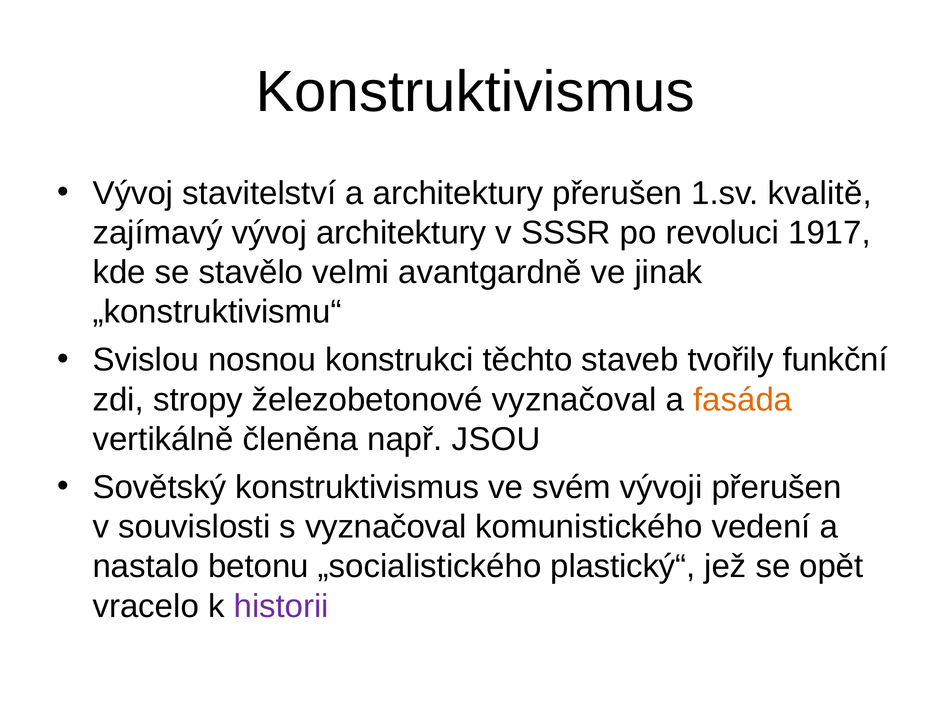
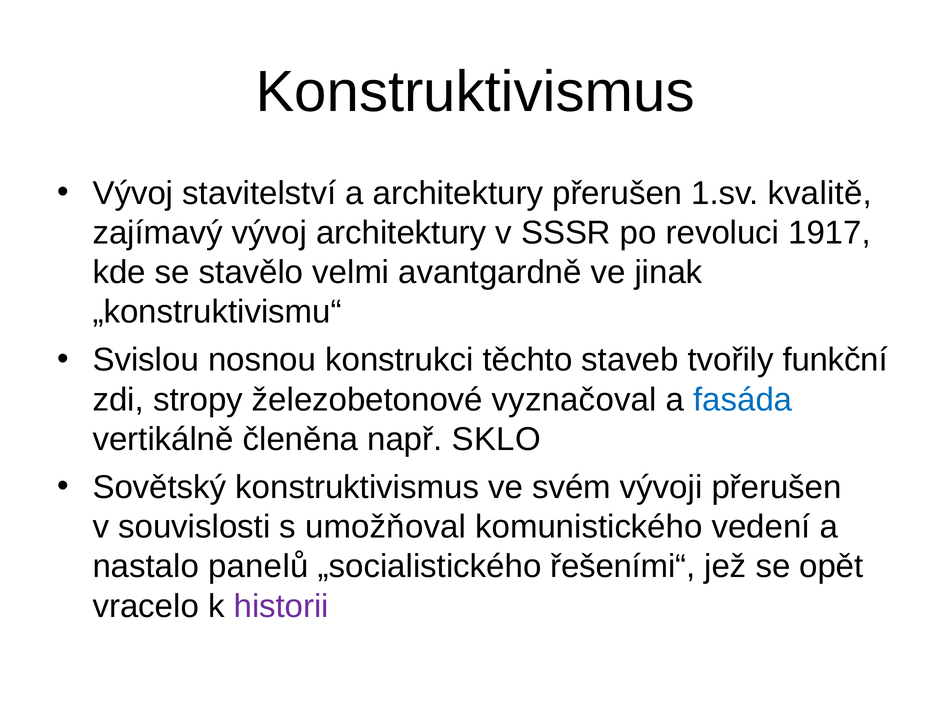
fasáda colour: orange -> blue (743, 400)
JSOU: JSOU -> SKLO (496, 439)
s vyznačoval: vyznačoval -> umožňoval (386, 527)
betonu: betonu -> panelů (258, 567)
plastický“: plastický“ -> řešeními“ (623, 567)
